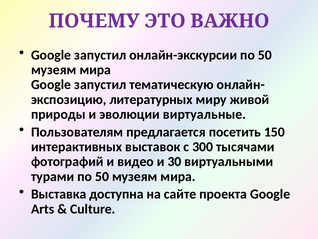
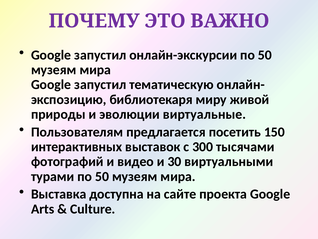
литературных: литературных -> библиотекаря (151, 99)
